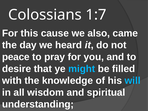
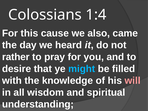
1:7: 1:7 -> 1:4 (96, 15)
peace: peace -> rather (16, 57)
will colour: light blue -> pink (133, 81)
